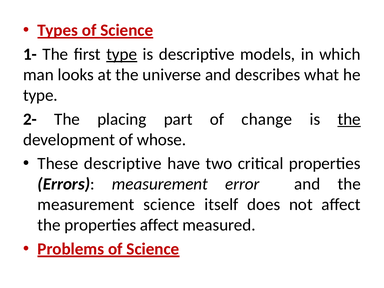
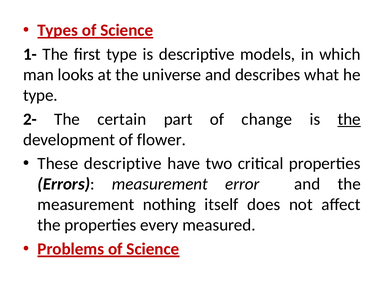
type underline: present -> none (122, 54)
placing: placing -> certain (122, 119)
whose: whose -> flower (161, 140)
measurement science: science -> nothing (169, 205)
properties affect: affect -> every (159, 225)
